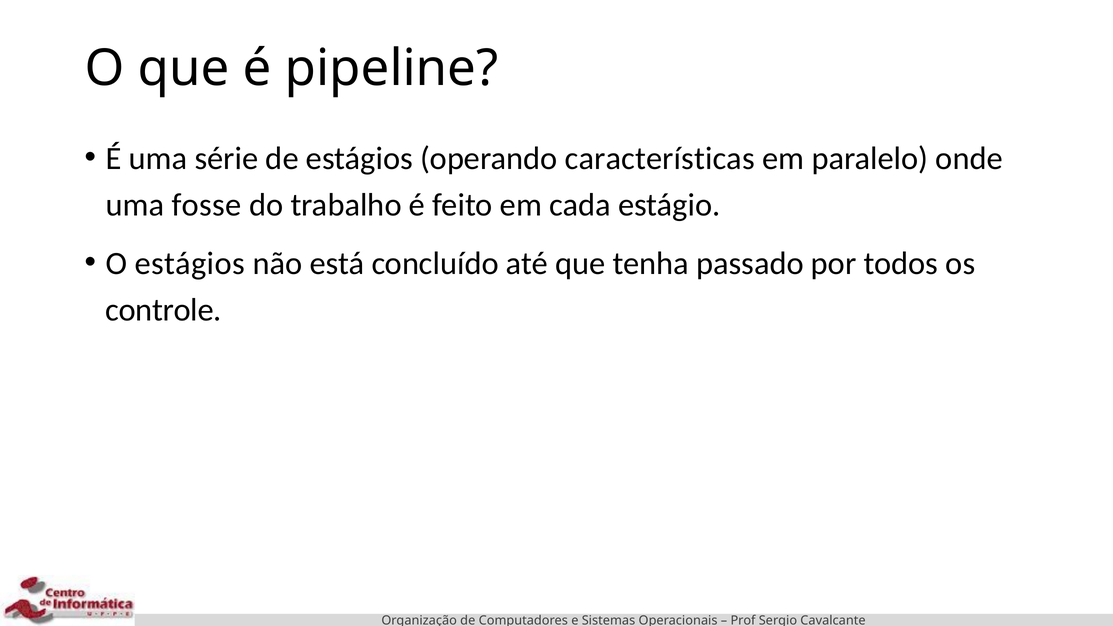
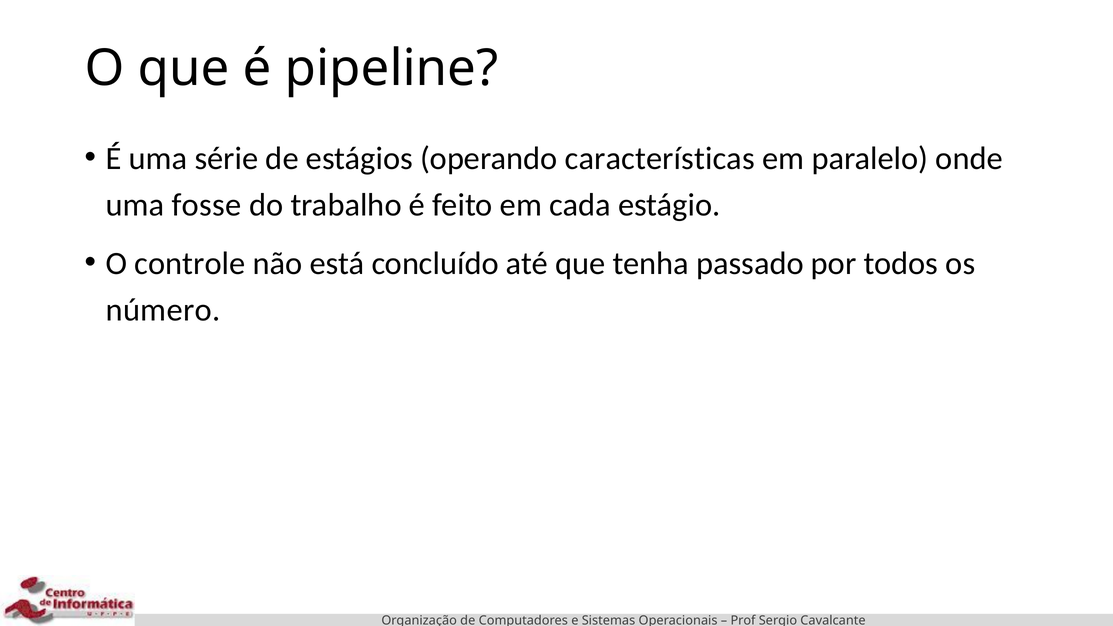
O estágios: estágios -> controle (190, 263)
controle: controle -> número (163, 310)
